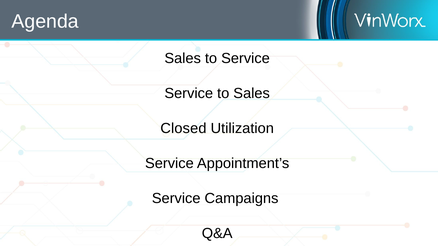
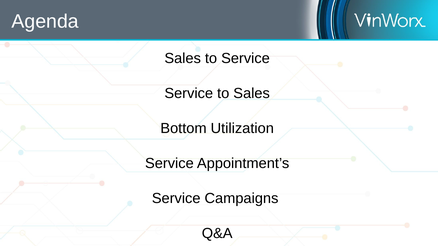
Closed: Closed -> Bottom (183, 129)
